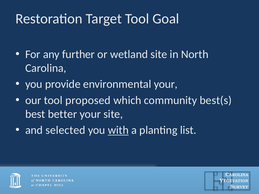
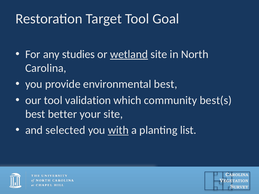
further: further -> studies (78, 54)
wetland underline: none -> present (129, 54)
environmental your: your -> best (166, 84)
proposed: proposed -> validation (88, 100)
